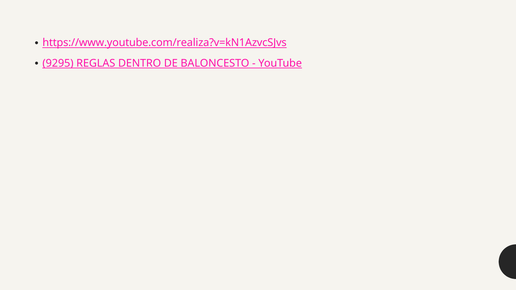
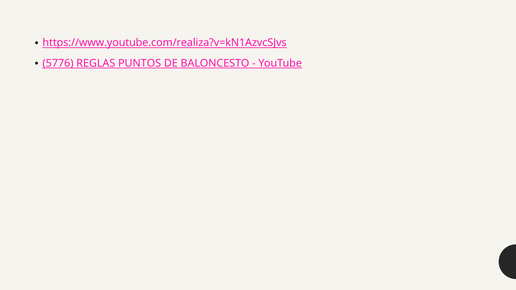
9295: 9295 -> 5776 (58, 63)
DENTRO: DENTRO -> PUNTOS (140, 63)
